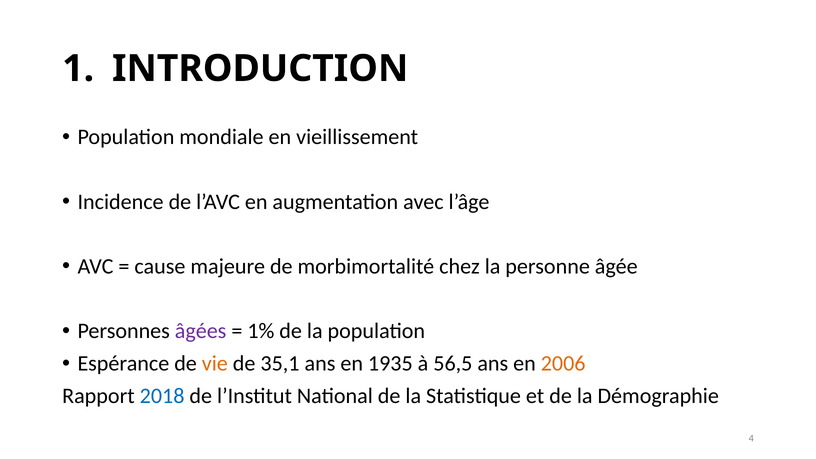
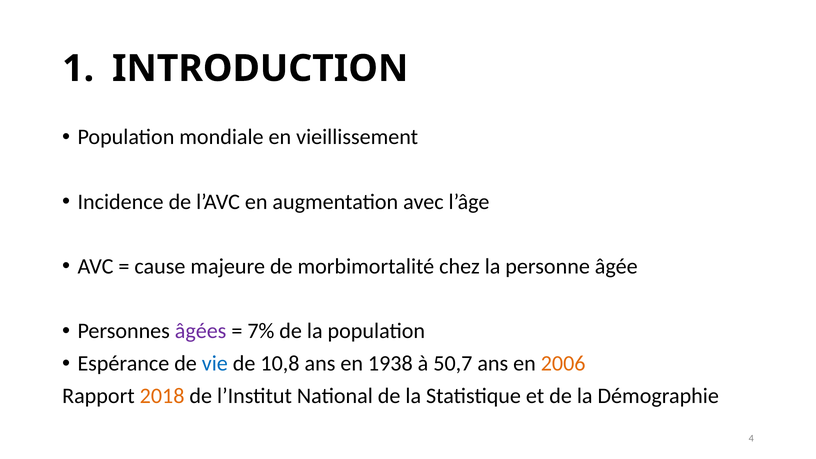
1%: 1% -> 7% (261, 331)
vie colour: orange -> blue (215, 364)
35,1: 35,1 -> 10,8 (280, 364)
1935: 1935 -> 1938 (390, 364)
56,5: 56,5 -> 50,7 (453, 364)
2018 colour: blue -> orange (162, 396)
